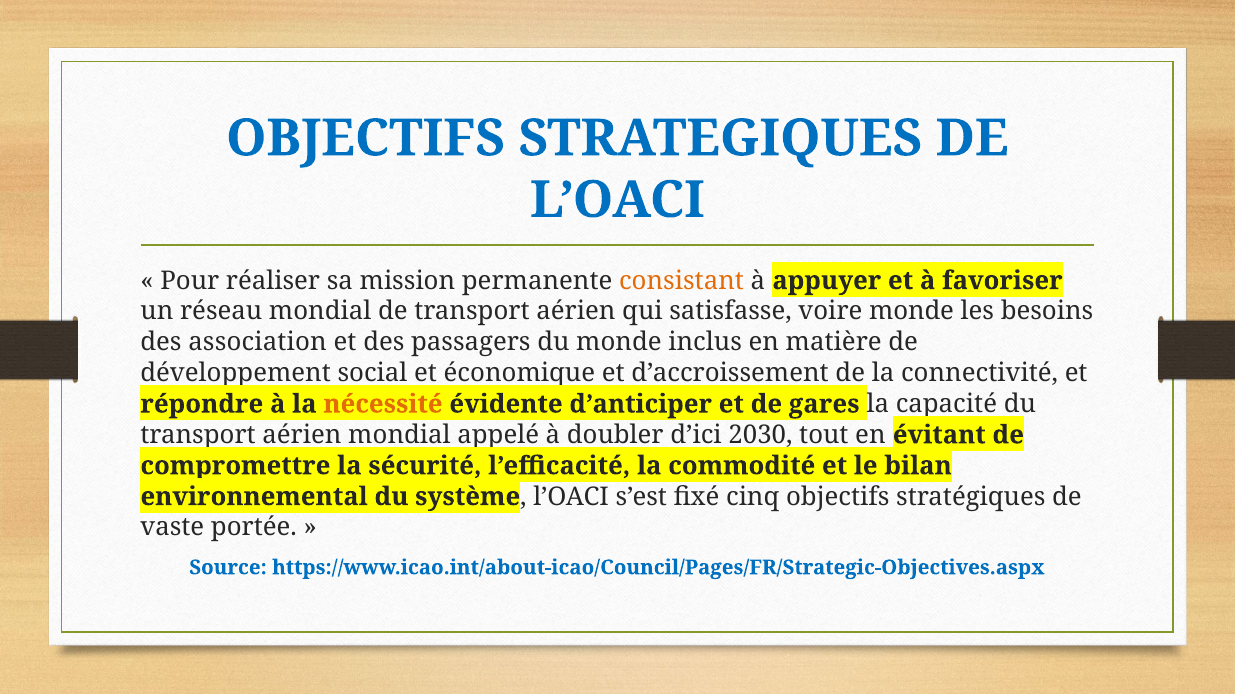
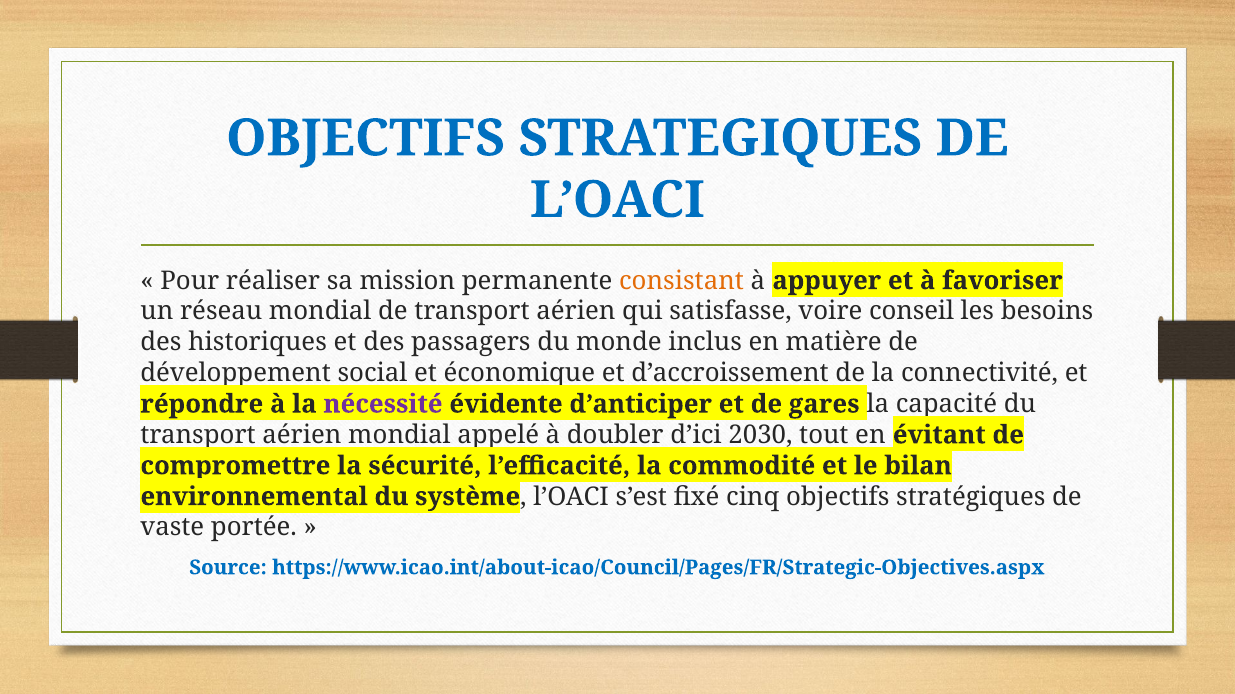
voire monde: monde -> conseil (912, 312)
association: association -> historiques (258, 343)
nécessité colour: orange -> purple (383, 404)
